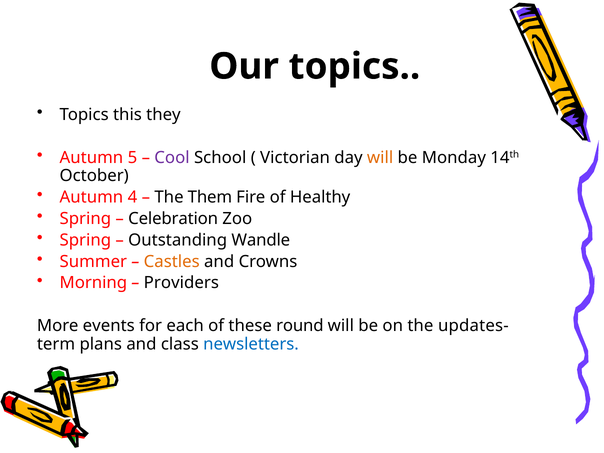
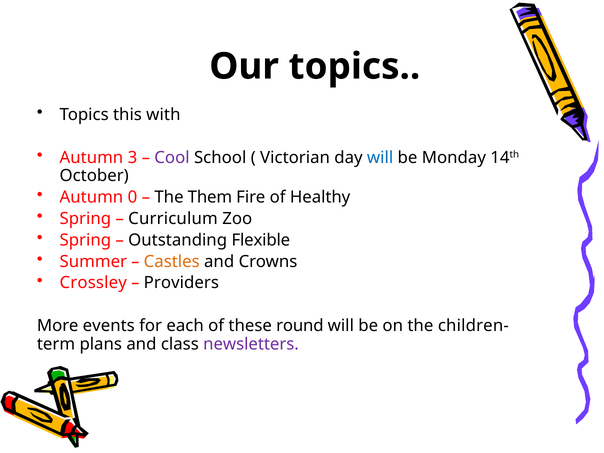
they: they -> with (163, 115)
5: 5 -> 3 (132, 157)
will colour: orange -> blue (380, 157)
4: 4 -> 0 (132, 197)
Celebration: Celebration -> Curriculum (173, 219)
Wandle: Wandle -> Flexible (261, 240)
Morning: Morning -> Crossley (93, 283)
updates-: updates- -> children- (473, 326)
newsletters colour: blue -> purple (251, 344)
